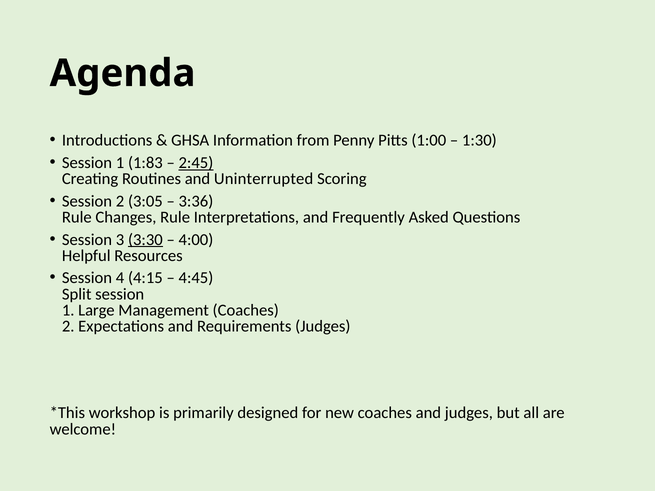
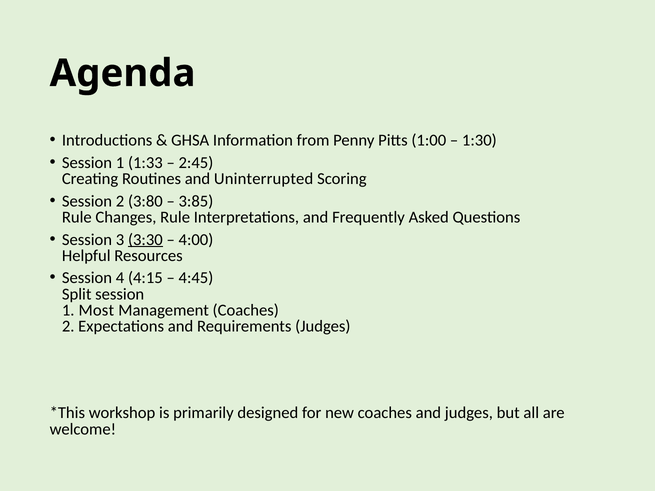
1:83: 1:83 -> 1:33 (145, 163)
2:45 underline: present -> none (196, 163)
3:05: 3:05 -> 3:80 (145, 201)
3:36: 3:36 -> 3:85 (196, 201)
Large: Large -> Most (96, 310)
